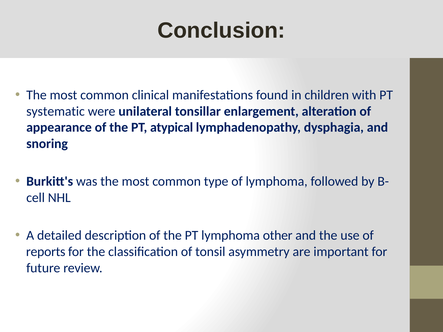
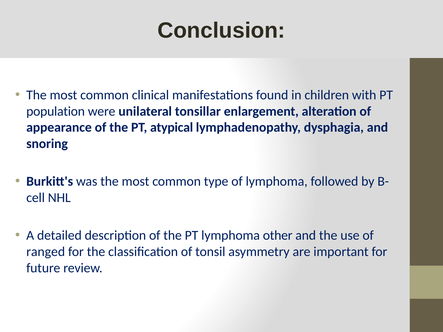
systematic: systematic -> population (56, 111)
reports: reports -> ranged (46, 252)
